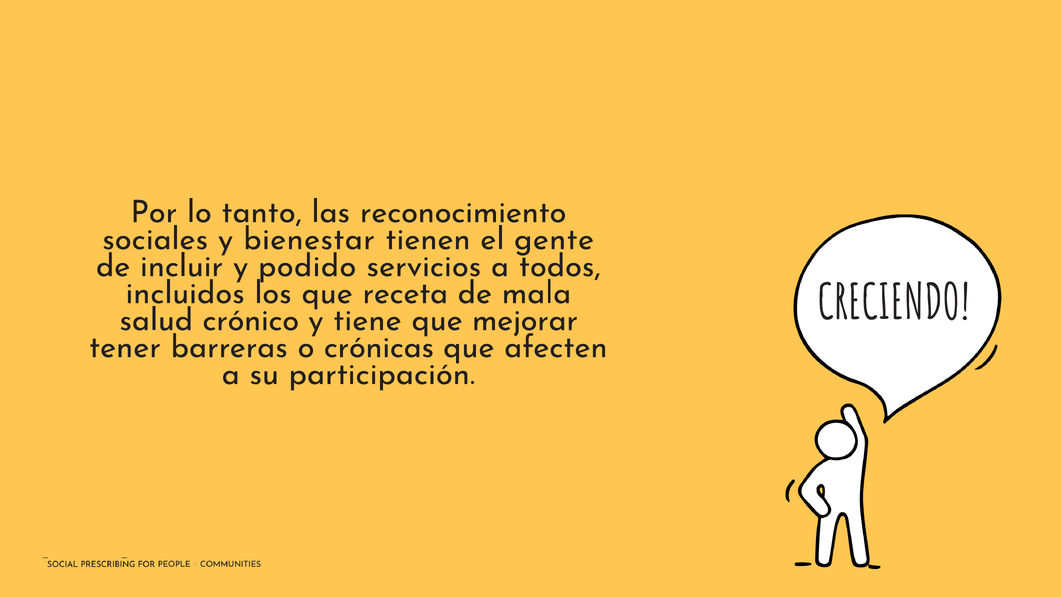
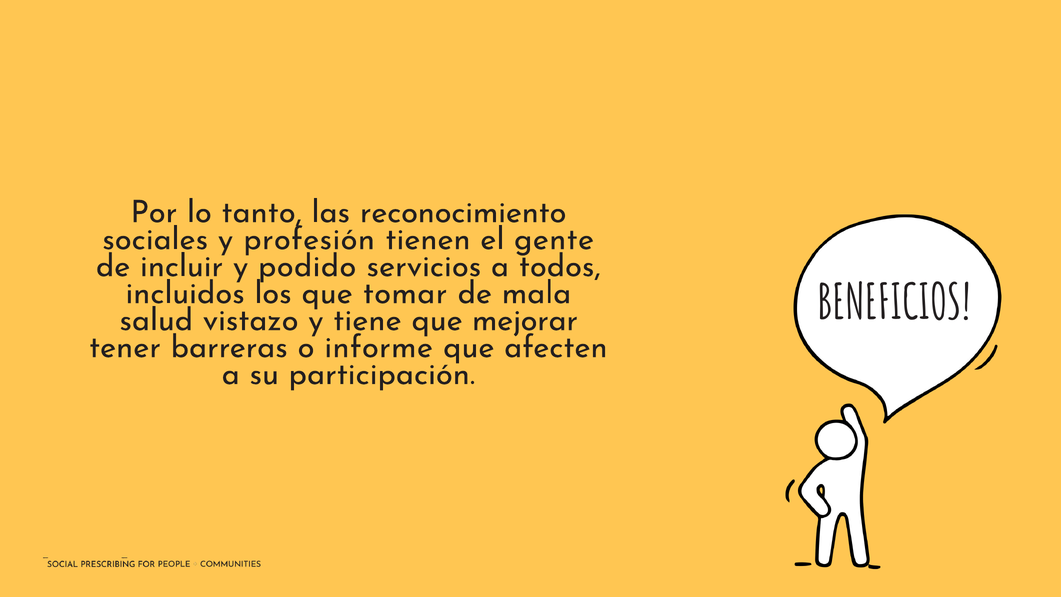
bienestar: bienestar -> profesión (309, 239)
receta: receta -> tomar (405, 293)
CRECIENDO: CRECIENDO -> BENEFICIOS (894, 303)
crónico: crónico -> vistazo (251, 320)
crónicas: crónicas -> informe (379, 347)
